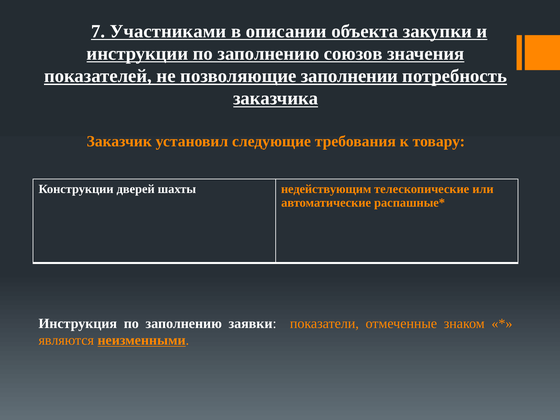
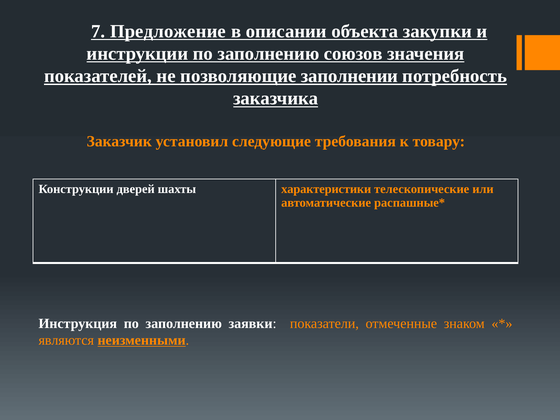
Участниками: Участниками -> Предложение (168, 31)
недействующим: недействующим -> характеристики (326, 189)
